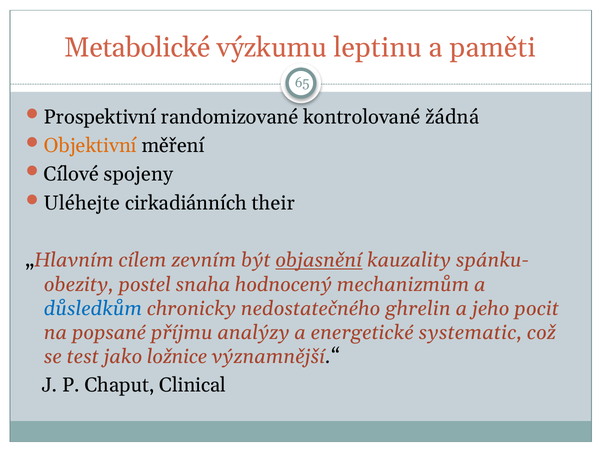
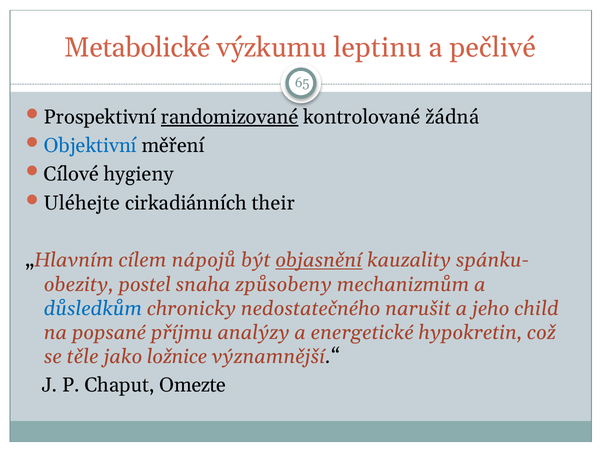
paměti: paměti -> pečlivé (493, 47)
randomizované underline: none -> present (230, 117)
Objektivní colour: orange -> blue (90, 146)
spojeny: spojeny -> hygieny (139, 174)
zevním: zevním -> nápojů (204, 260)
hodnocený: hodnocený -> způsobeny (283, 284)
ghrelin: ghrelin -> narušit (418, 308)
pocit: pocit -> child (537, 308)
systematic: systematic -> hypokretin (470, 332)
test: test -> těle (83, 356)
Clinical: Clinical -> Omezte (193, 385)
